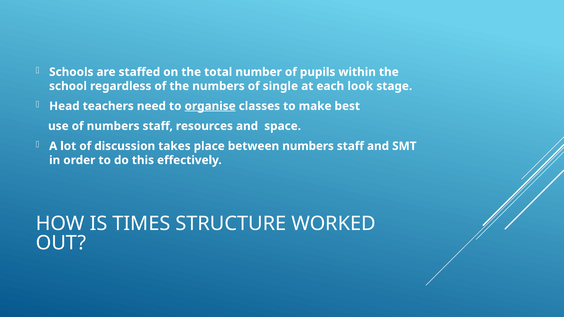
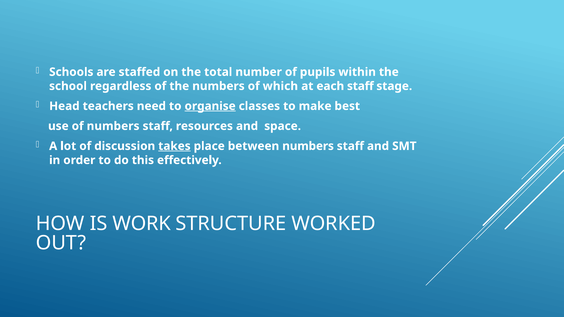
single: single -> which (280, 86)
each look: look -> staff (360, 86)
takes underline: none -> present (174, 146)
TIMES: TIMES -> WORK (142, 224)
